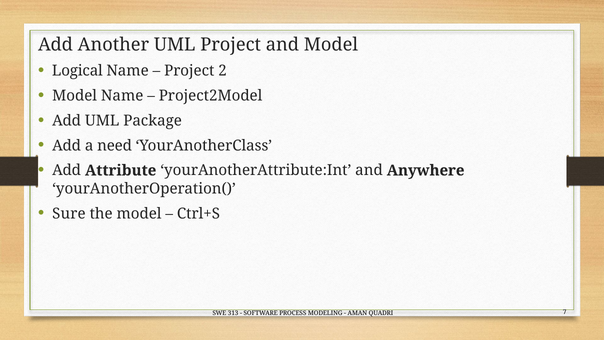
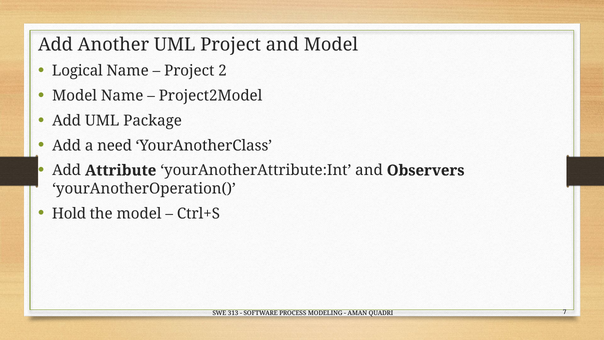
Anywhere: Anywhere -> Observers (426, 170)
Sure: Sure -> Hold (69, 213)
